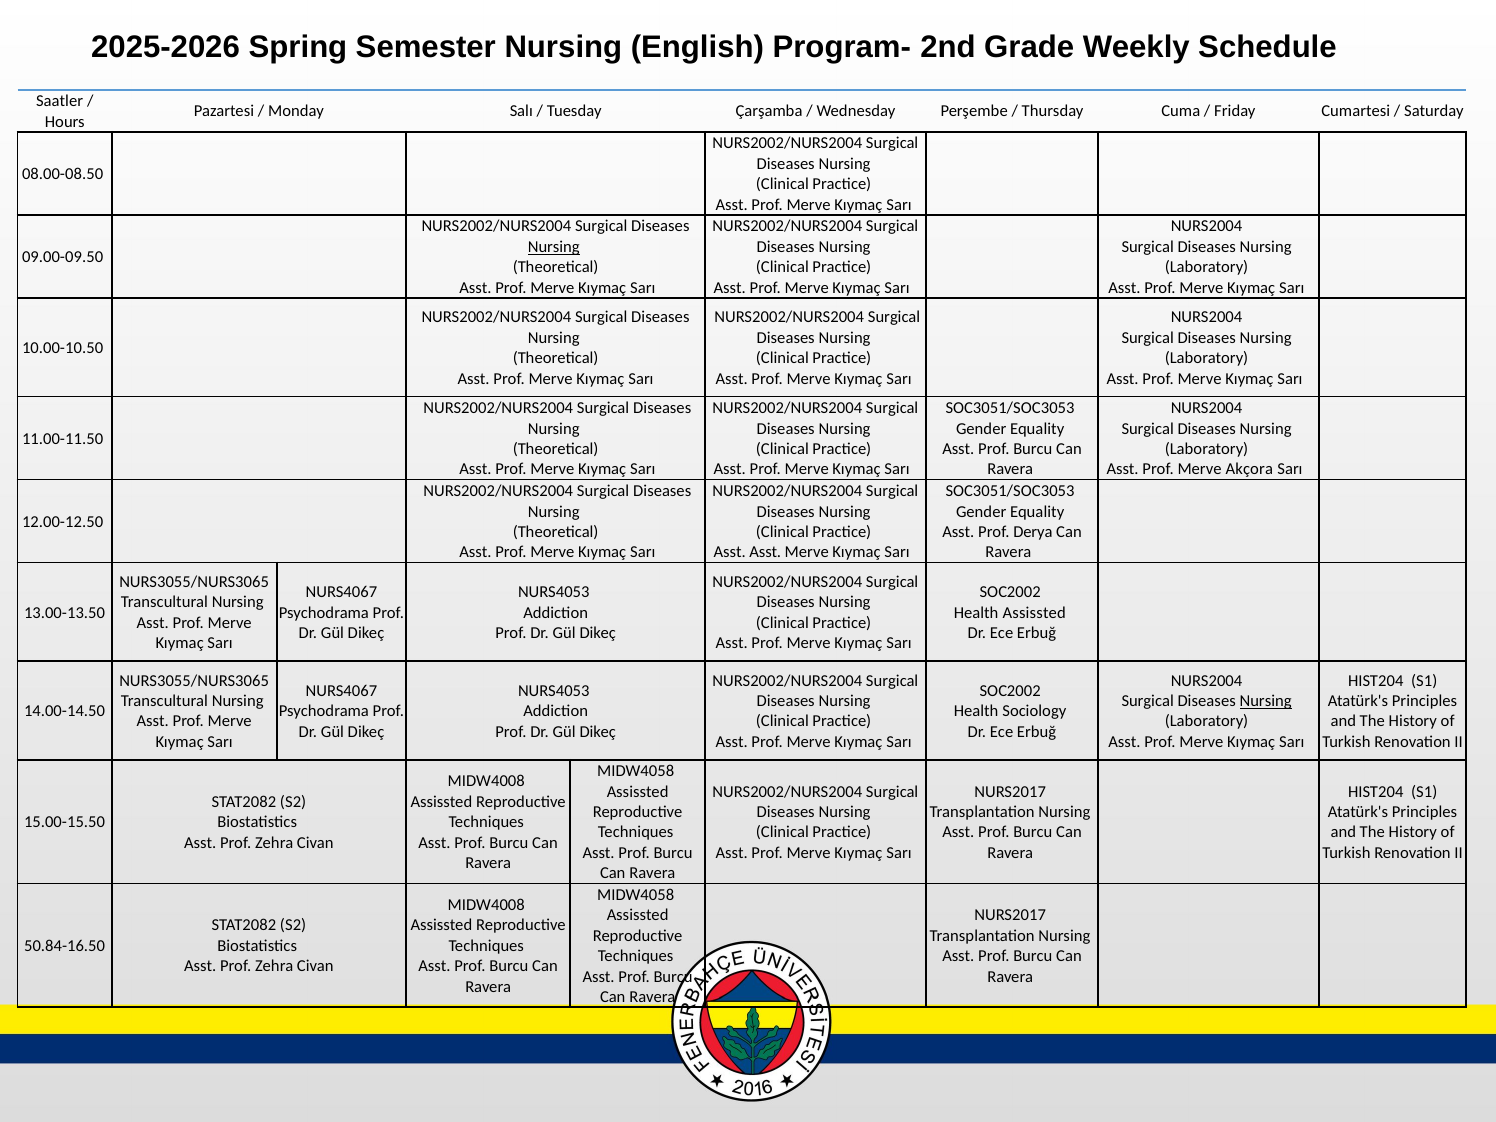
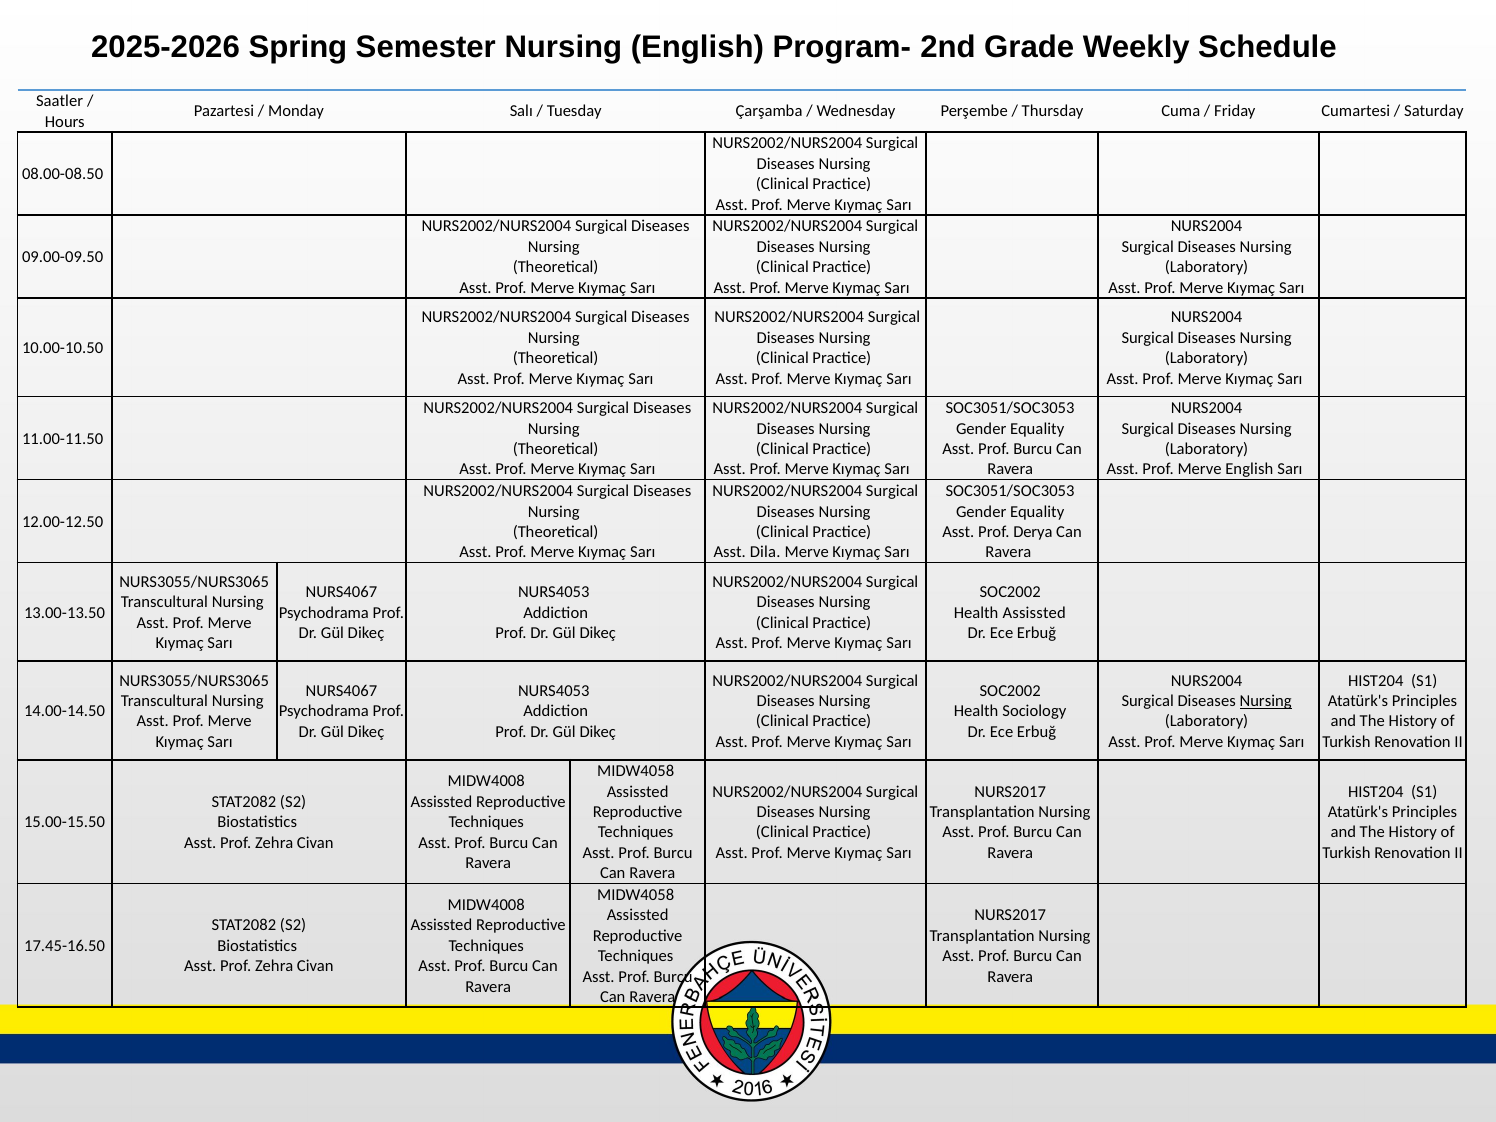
Nursing underline: present -> none (554, 247)
Merve Akçora: Akçora -> English (1249, 469)
Asst Asst: Asst -> Dila (765, 552)
50.84-16.50: 50.84-16.50 -> 17.45-16.50 (65, 946)
